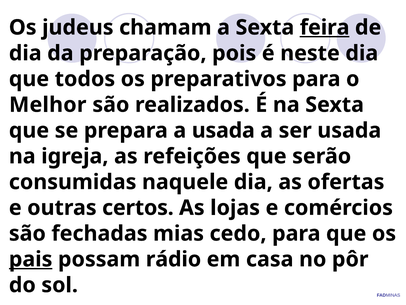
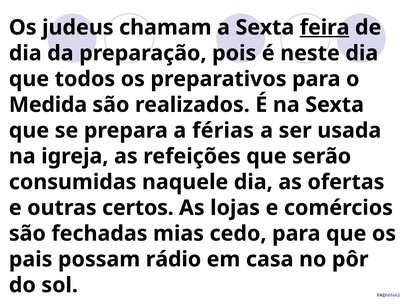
Melhor: Melhor -> Medida (48, 105)
a usada: usada -> férias (223, 130)
pais underline: present -> none (31, 259)
